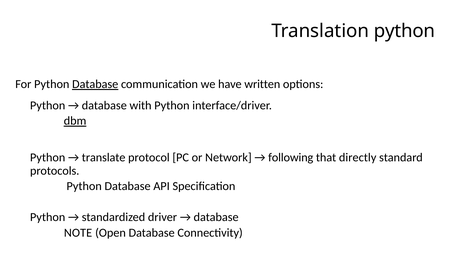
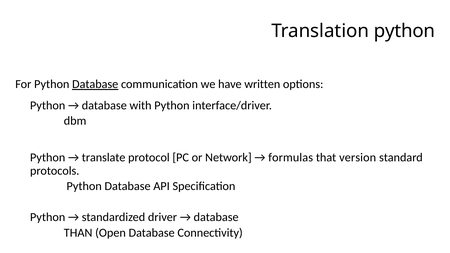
dbm underline: present -> none (75, 121)
following: following -> formulas (291, 158)
directly: directly -> version (358, 158)
NOTE: NOTE -> THAN (78, 233)
